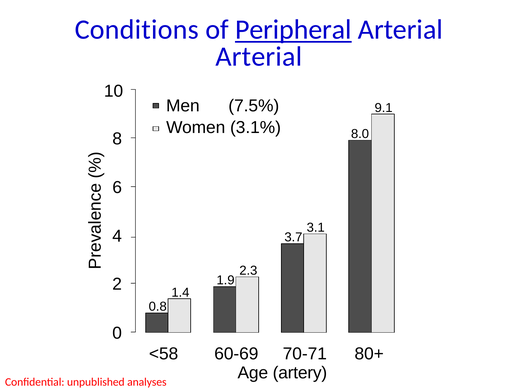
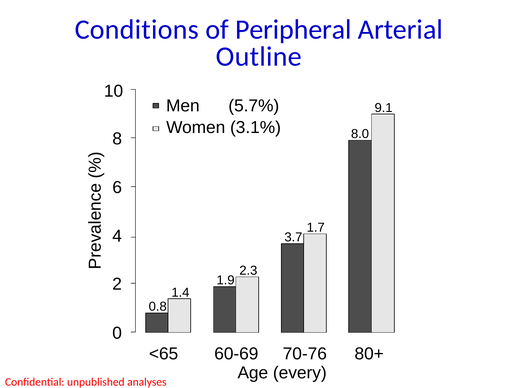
Peripheral underline: present -> none (293, 30)
Arterial: Arterial -> Outline (259, 57)
7.5%: 7.5% -> 5.7% (254, 106)
3.1: 3.1 -> 1.7 (316, 228)
<58: <58 -> <65 (164, 354)
70-71: 70-71 -> 70-76 (305, 354)
artery: artery -> every (300, 373)
